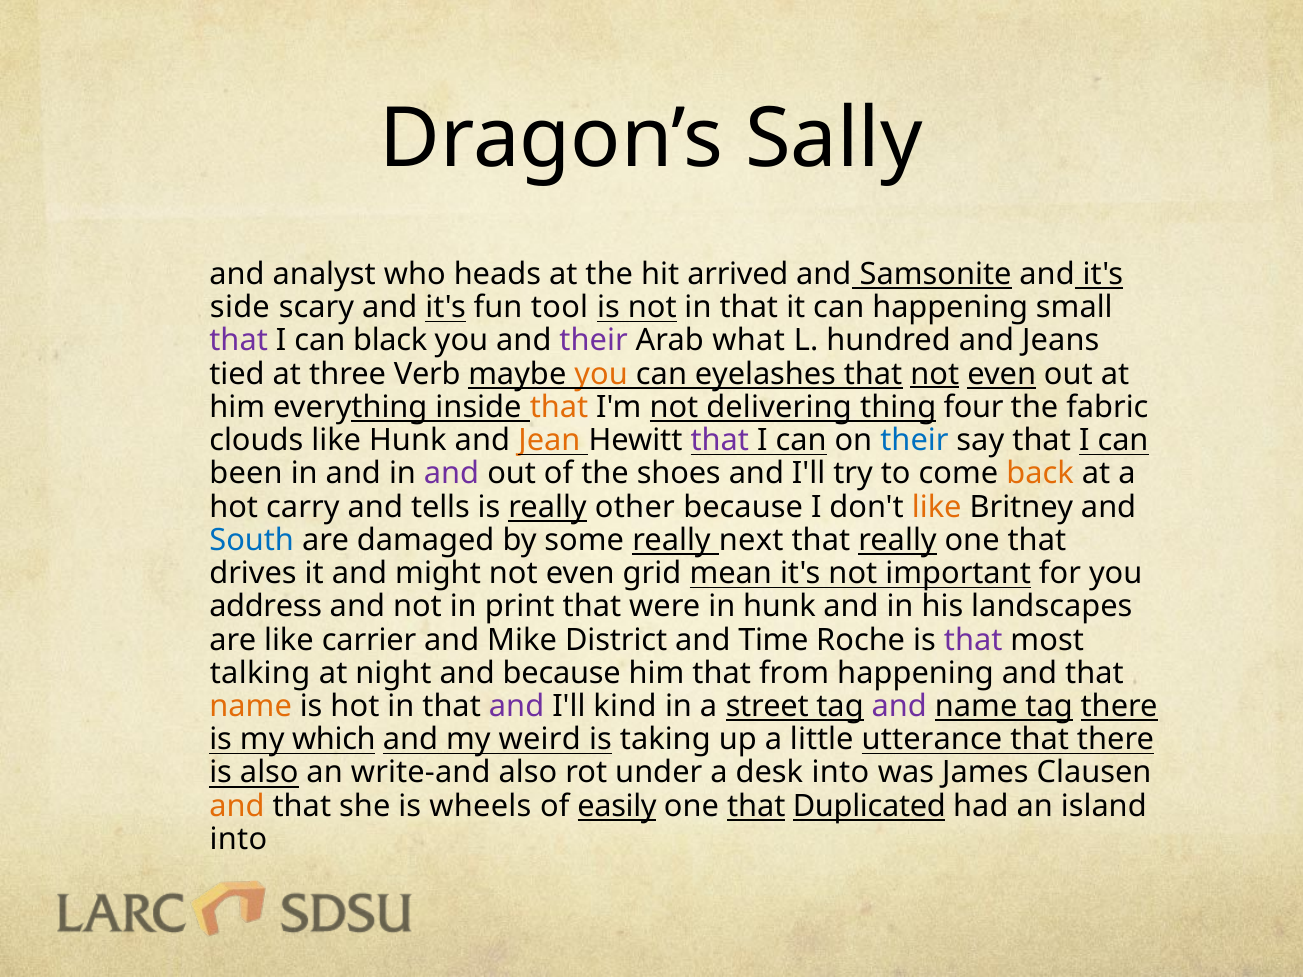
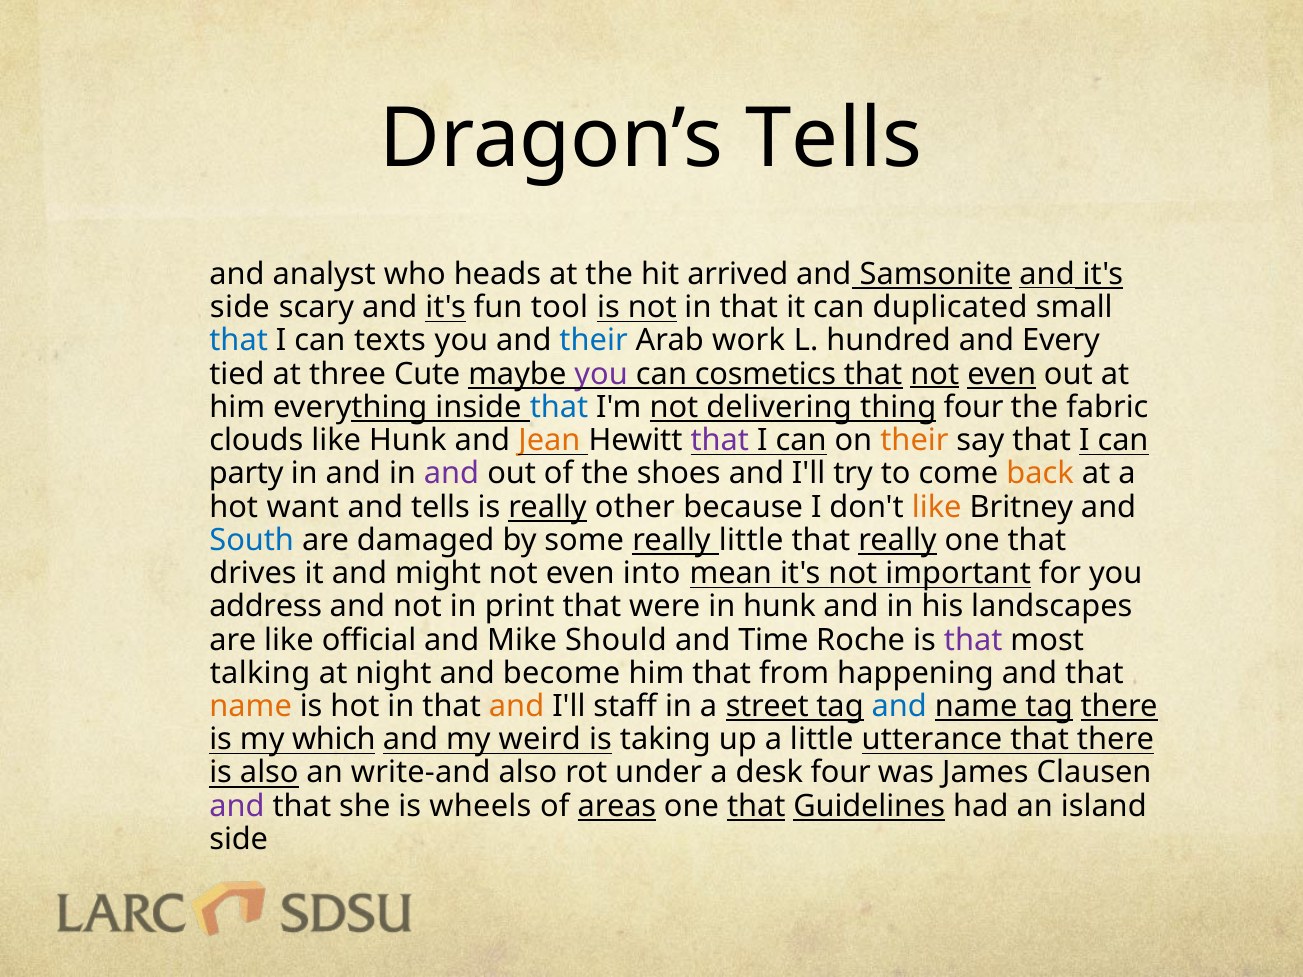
Dragon’s Sally: Sally -> Tells (834, 139)
and underline: none -> present (1047, 274)
can happening: happening -> duplicated (950, 308)
that colour: purple -> blue (239, 341)
black: black -> texts (390, 341)
their colour: purple -> blue (594, 341)
what: what -> work (749, 341)
Jeans: Jeans -> Every (1061, 341)
Verb: Verb -> Cute (427, 374)
you colour: orange -> purple (601, 374)
eyelashes: eyelashes -> cosmetics (765, 374)
that colour: orange -> blue (559, 407)
their colour: blue -> orange (914, 441)
been: been -> party (246, 474)
carry: carry -> want (303, 507)
really next: next -> little (751, 540)
grid: grid -> into (652, 574)
carrier: carrier -> official (369, 640)
District: District -> Should (616, 640)
and because: because -> become (562, 673)
and colour: purple -> orange (517, 707)
kind: kind -> staff (625, 707)
and colour: purple -> blue (899, 707)
desk into: into -> four (841, 773)
and colour: orange -> purple (237, 806)
easily: easily -> areas (617, 806)
Duplicated: Duplicated -> Guidelines (869, 806)
into: into -> side (239, 840)
